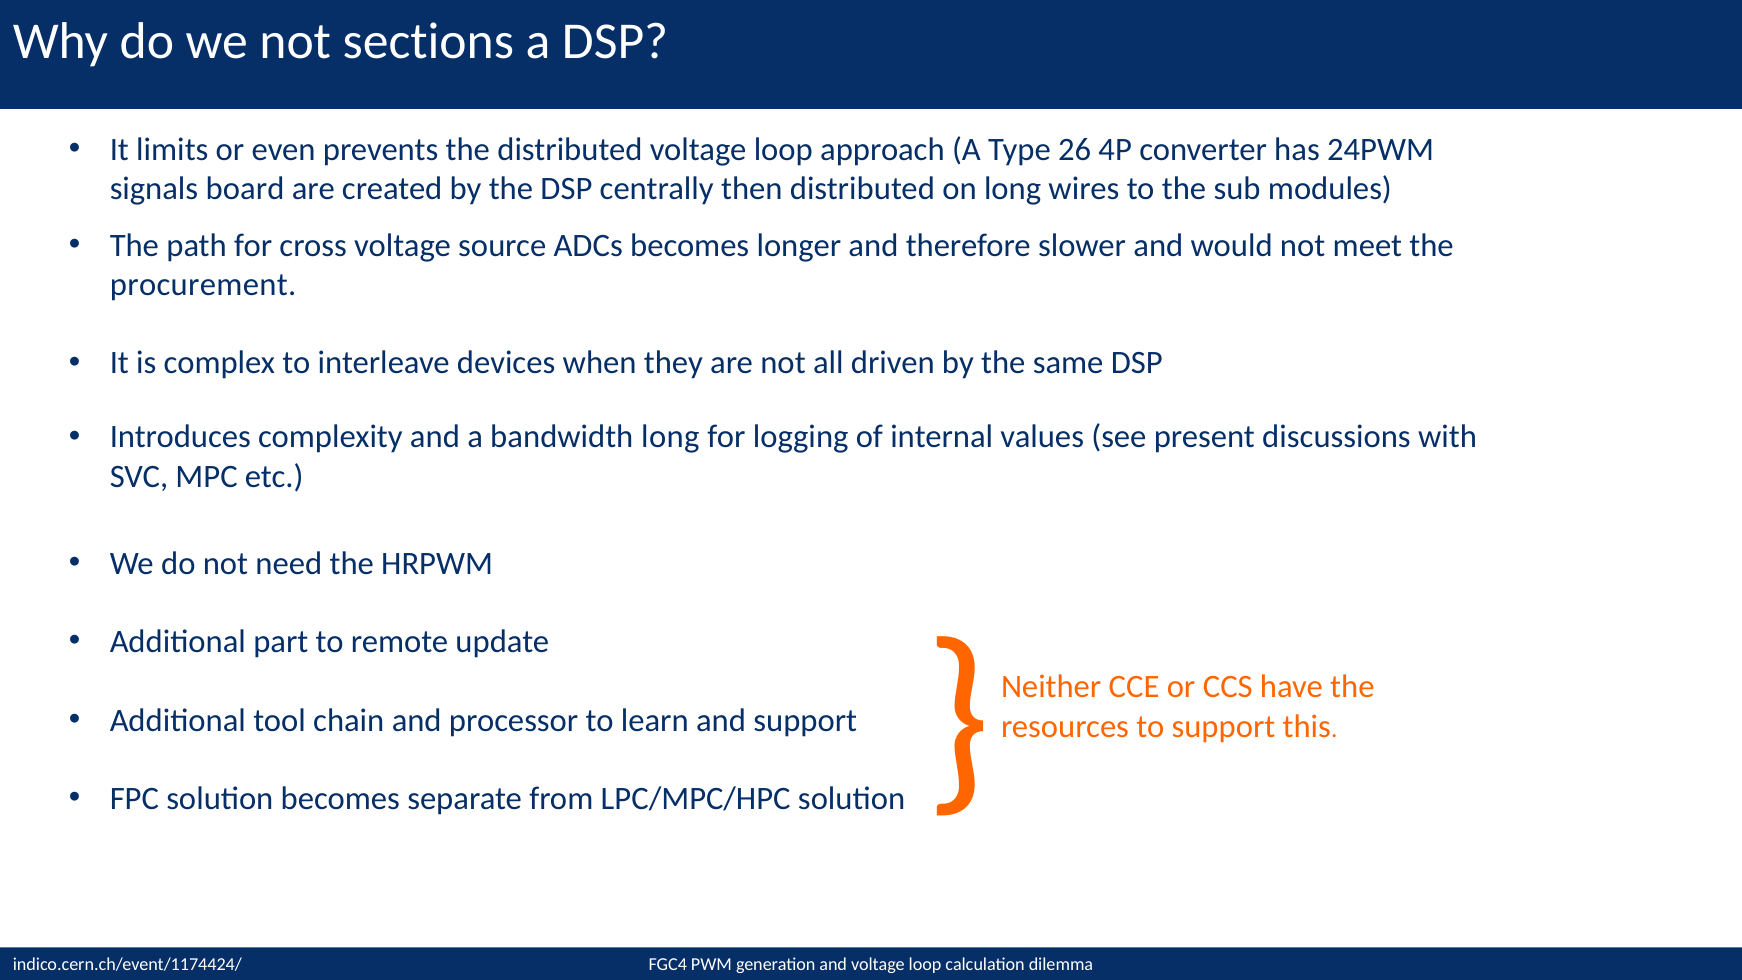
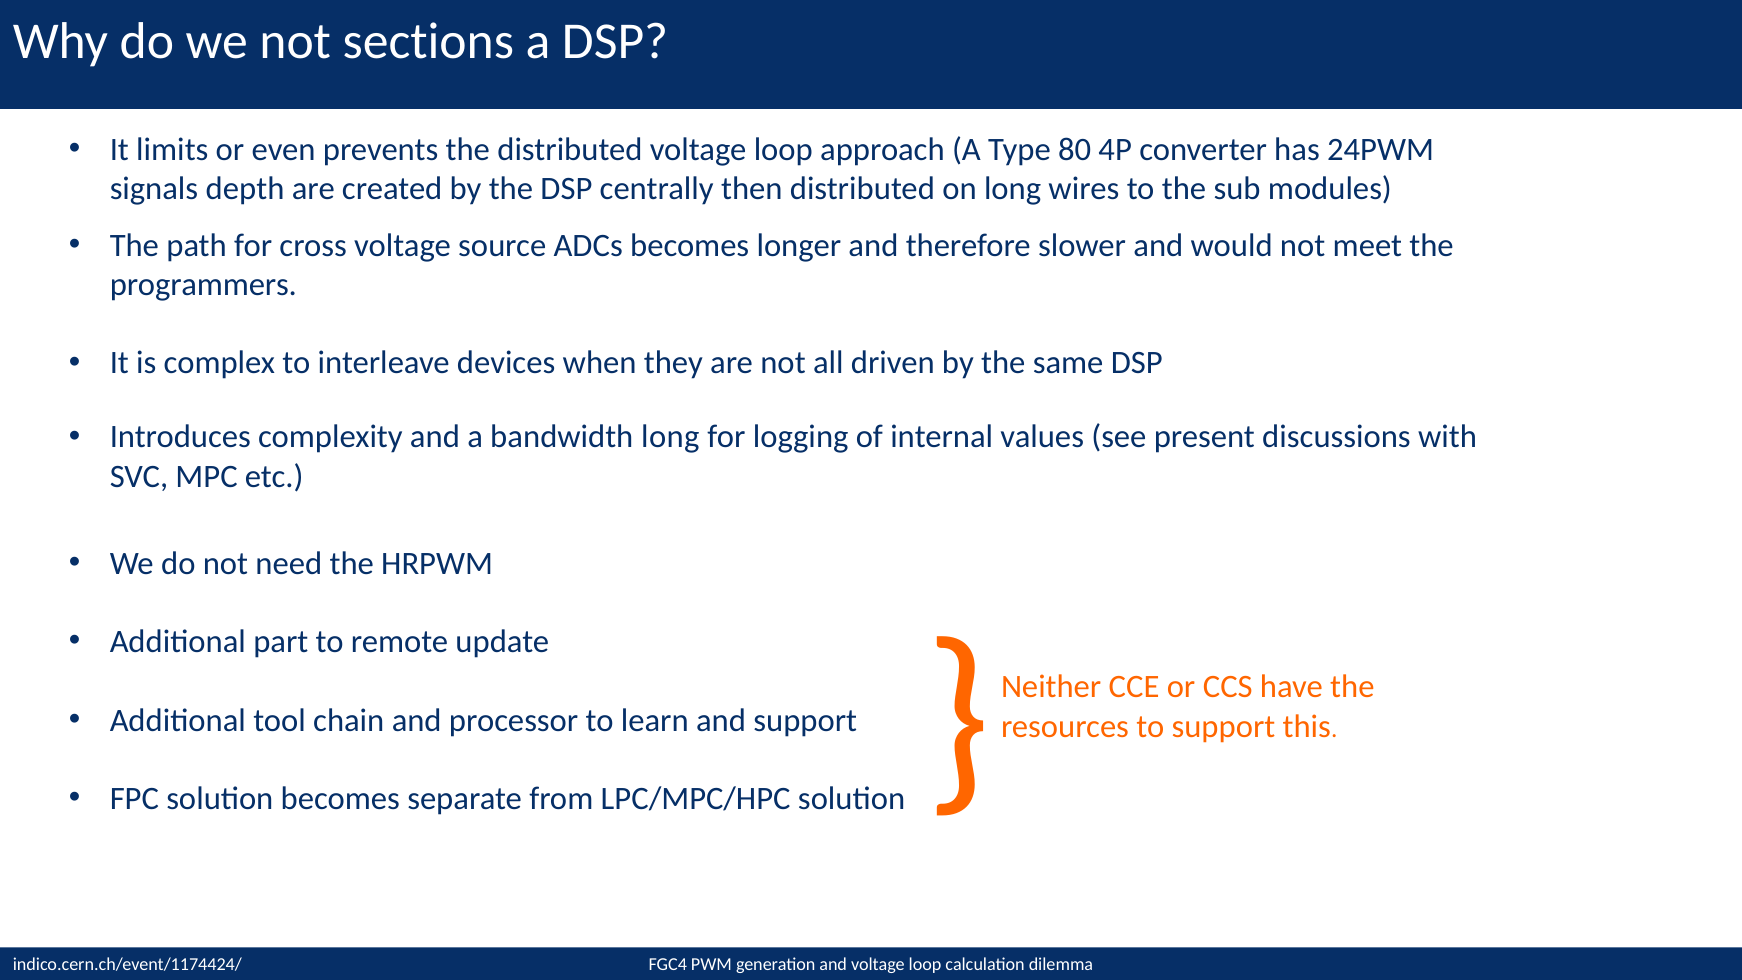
26: 26 -> 80 (1075, 150)
board: board -> depth (245, 189)
procurement: procurement -> programmers (203, 285)
